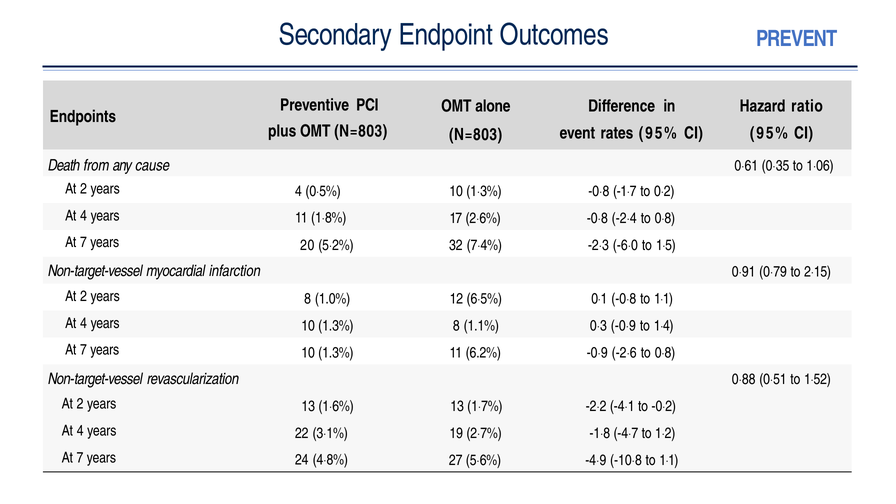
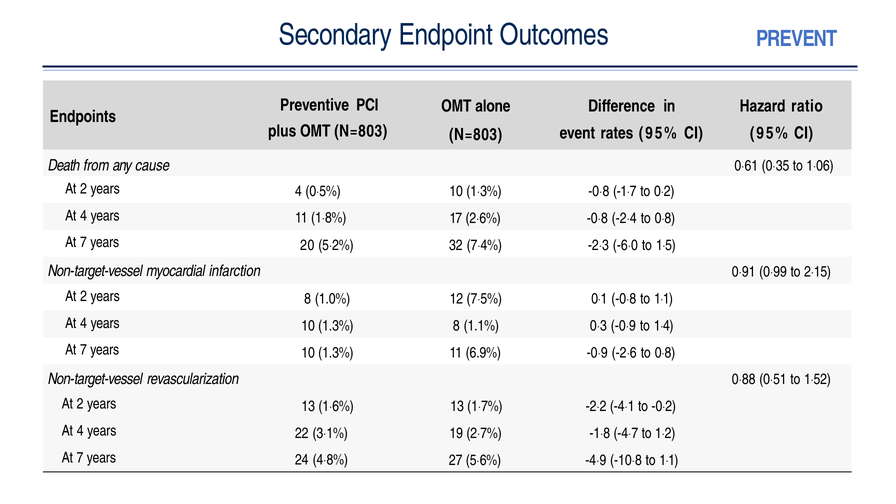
0·79: 0·79 -> 0·99 (773, 272)
6·5%: 6·5% -> 7·5% (484, 299)
6.2%: 6.2% -> 6.9% (483, 353)
